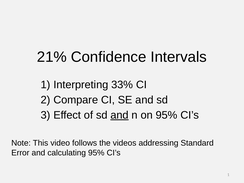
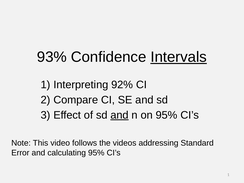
21%: 21% -> 93% (52, 57)
Intervals underline: none -> present (179, 57)
33%: 33% -> 92% (122, 85)
